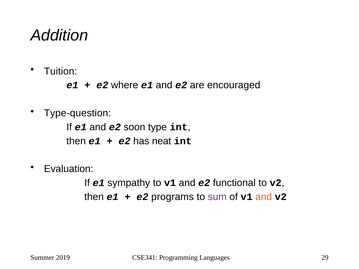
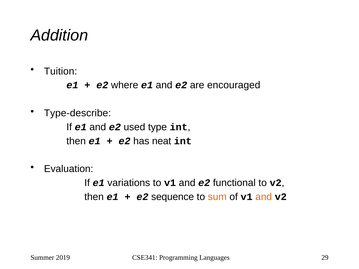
Type-question: Type-question -> Type-describe (77, 113)
soon: soon -> used (134, 127)
sympathy: sympathy -> variations (129, 183)
programs: programs -> sequence (173, 197)
sum colour: purple -> orange (217, 197)
